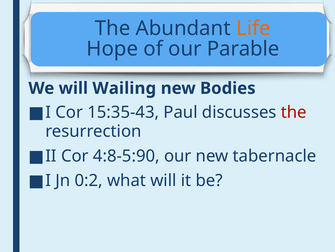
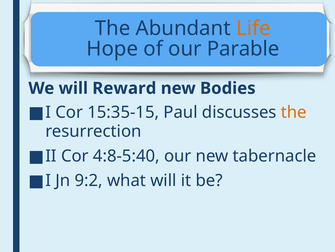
Wailing: Wailing -> Reward (124, 88)
15:35-43: 15:35-43 -> 15:35-15 (123, 112)
the colour: red -> orange (294, 112)
4:8-5:90: 4:8-5:90 -> 4:8-5:40 (126, 156)
0:2: 0:2 -> 9:2 (89, 180)
